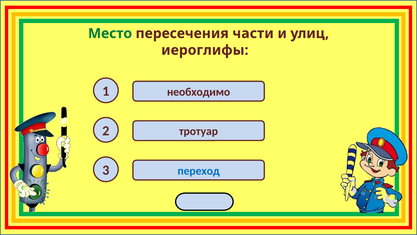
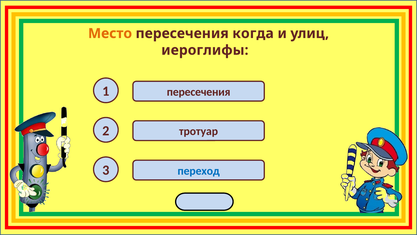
Место colour: green -> orange (110, 33)
части: части -> когда (253, 33)
необходимо: необходимо -> пересечения (199, 92)
